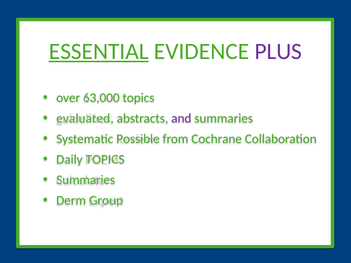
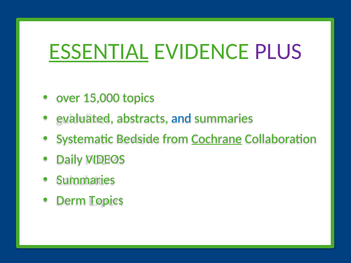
63,000: 63,000 -> 15,000 (101, 98)
and colour: purple -> blue (181, 118)
Possible: Possible -> Bedside (138, 139)
Cochrane underline: none -> present (217, 139)
Daily TOPICS: TOPICS -> VIDEOS (105, 159)
Derm Group: Group -> Topics (106, 201)
